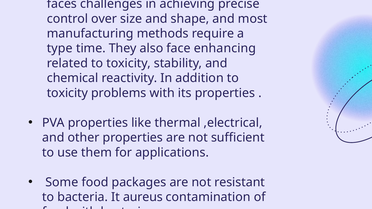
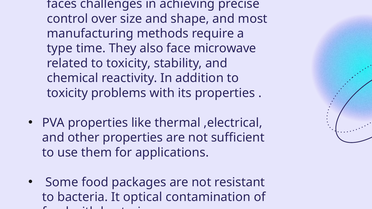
enhancing: enhancing -> microwave (225, 48)
aureus: aureus -> optical (143, 197)
